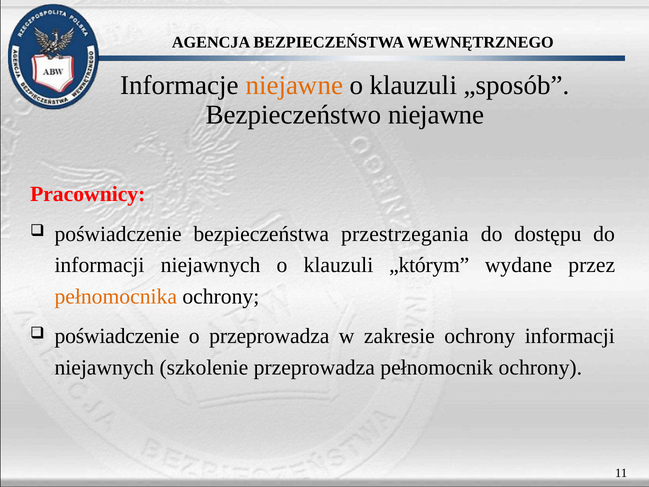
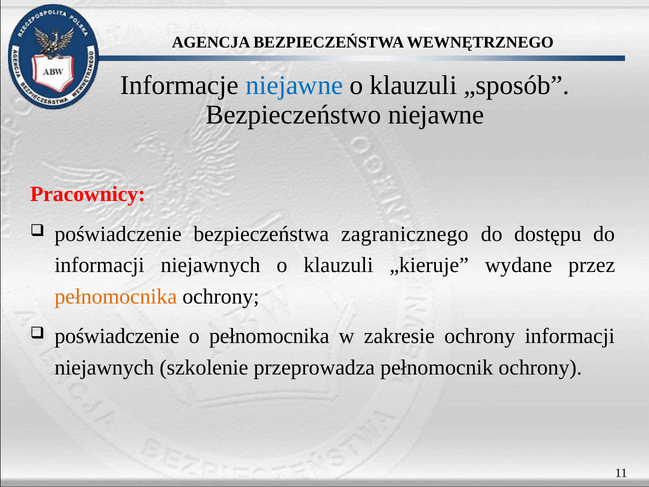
niejawne colour: orange -> blue (294, 85)
przestrzegania: przestrzegania -> zagranicznego (405, 234)
„którym: „którym -> „kieruje (429, 265)
o przeprowadza: przeprowadza -> pełnomocnika (269, 336)
